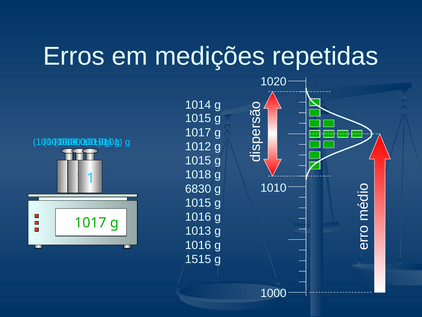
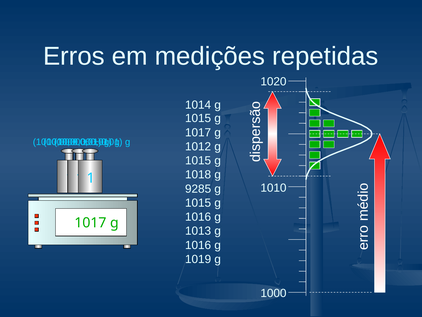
6830: 6830 -> 9285 (198, 189)
1515: 1515 -> 1019 (198, 259)
